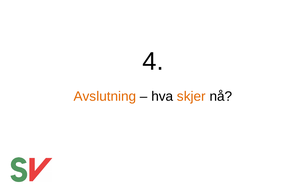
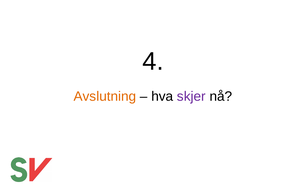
skjer colour: orange -> purple (191, 97)
